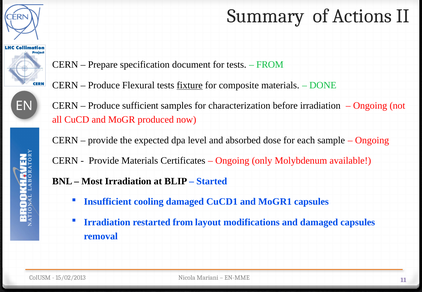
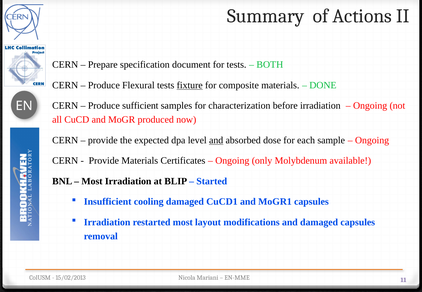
FROM: FROM -> BOTH (270, 65)
and underline: none -> present (216, 140)
restarted from: from -> most (183, 222)
